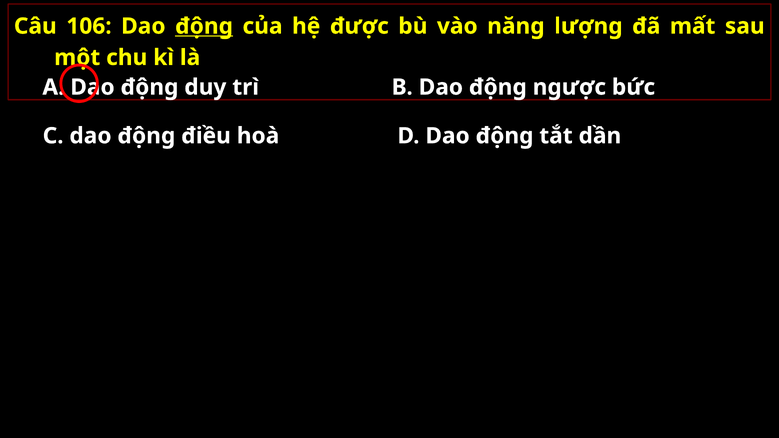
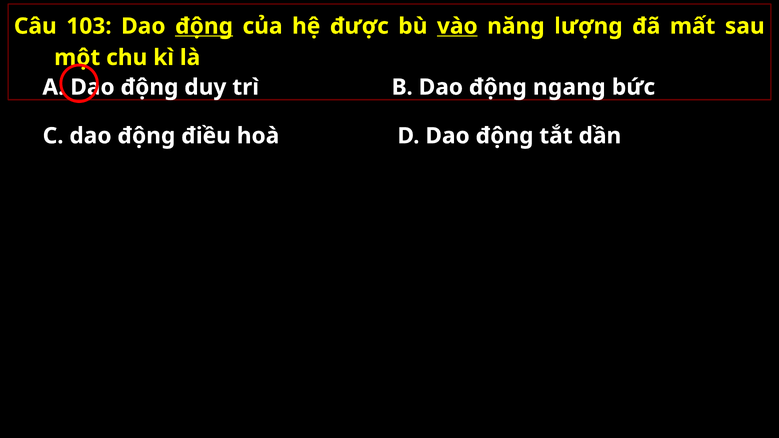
106: 106 -> 103 (89, 26)
vào underline: none -> present (457, 26)
ngược: ngược -> ngang (569, 87)
